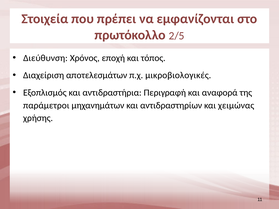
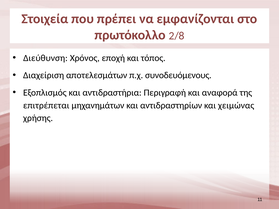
2/5: 2/5 -> 2/8 (177, 36)
μικροβιολογικές: μικροβιολογικές -> συνοδευόμενους (178, 75)
παράμετροι: παράμετροι -> επιτρέπεται (46, 105)
